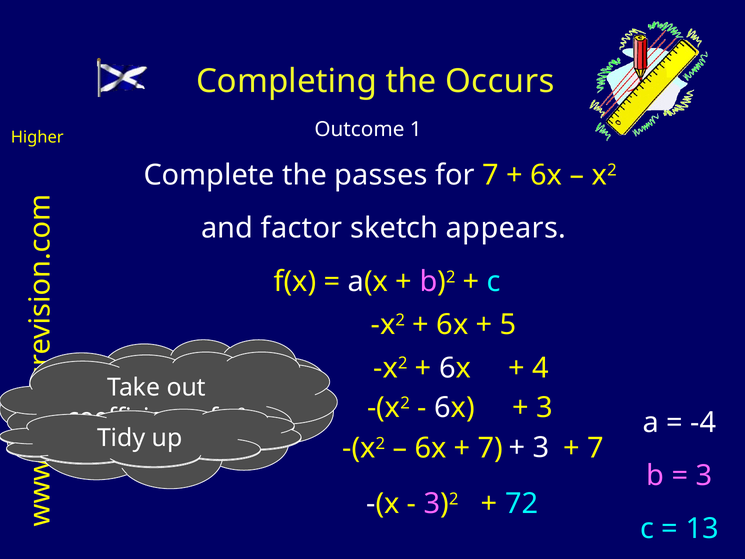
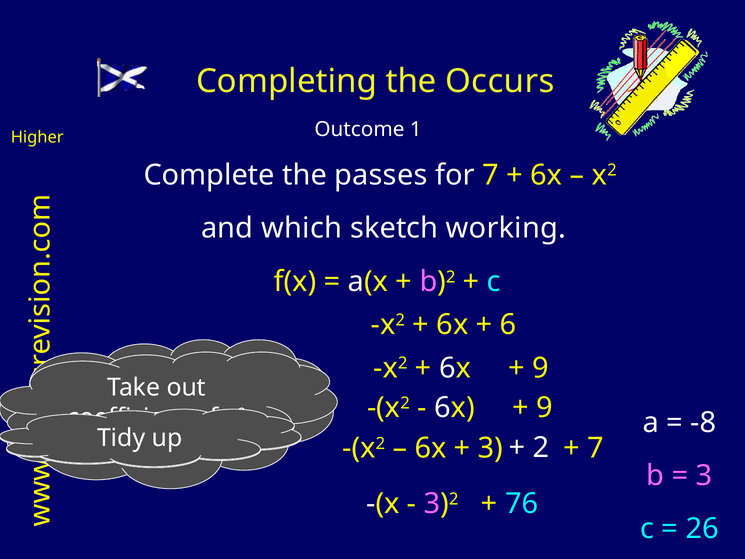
factor: factor -> which (302, 228)
appears: appears -> working (506, 228)
5: 5 -> 6 (508, 325)
4: 4 -> 9 (541, 368)
3: 3 -> 9 (544, 407)
-4: -4 -> -8 (703, 423)
7: 7 -> 3 (491, 448)
3: 3 -> 2 (541, 448)
72: 72 -> 76 (522, 503)
13: 13 -> 26 (702, 529)
